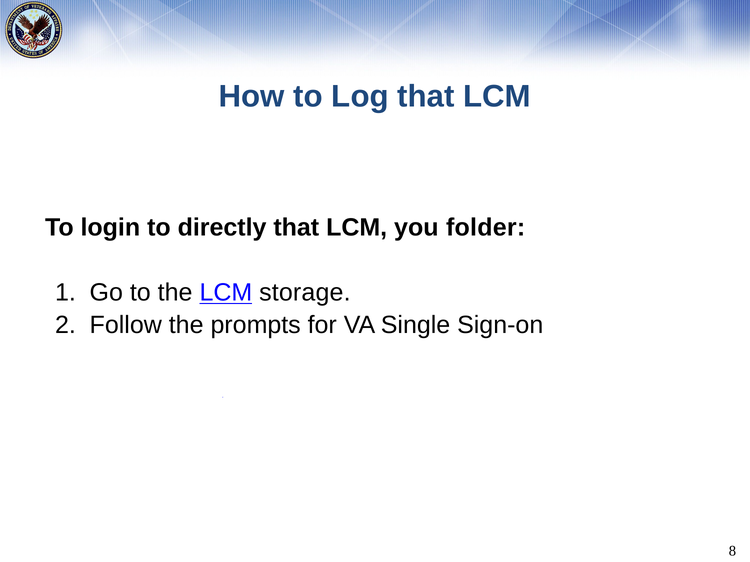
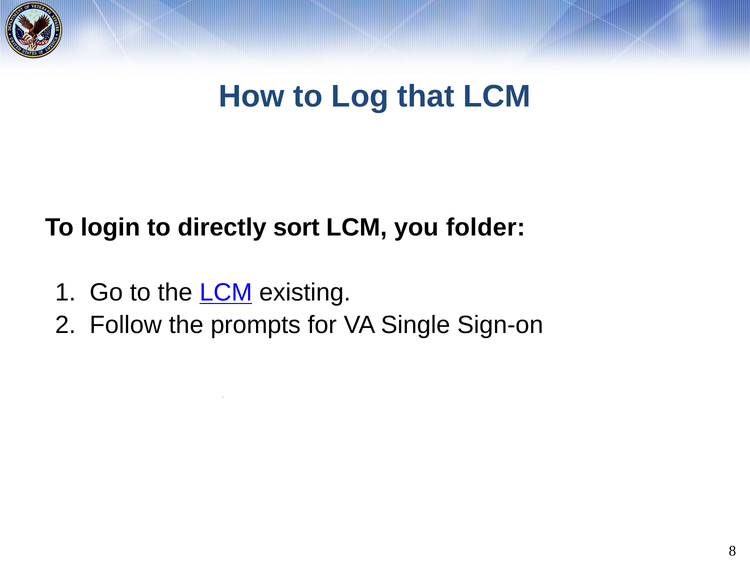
directly that: that -> sort (296, 228)
storage: storage -> existing (305, 293)
